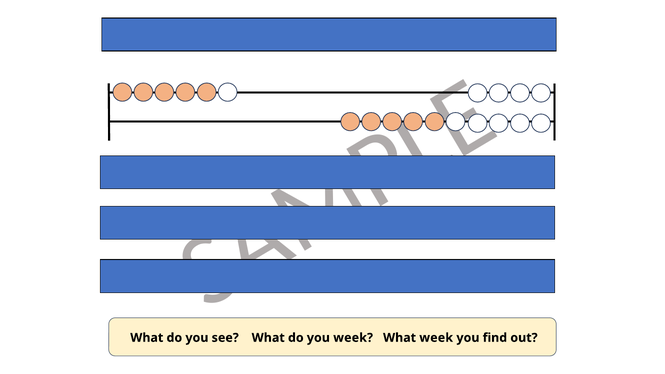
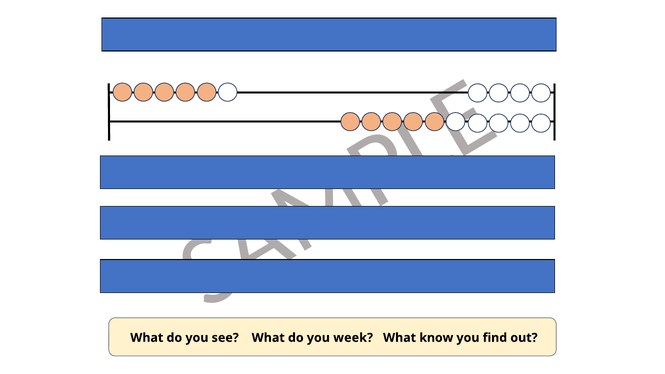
What week: week -> know (436, 338)
